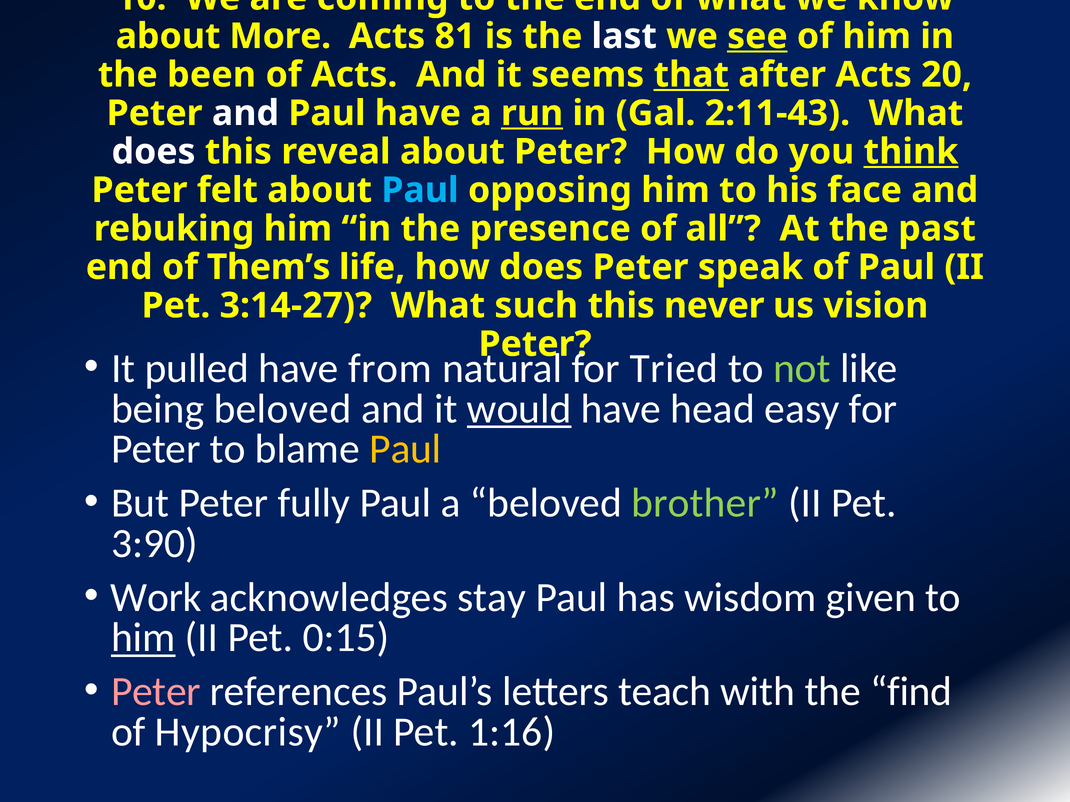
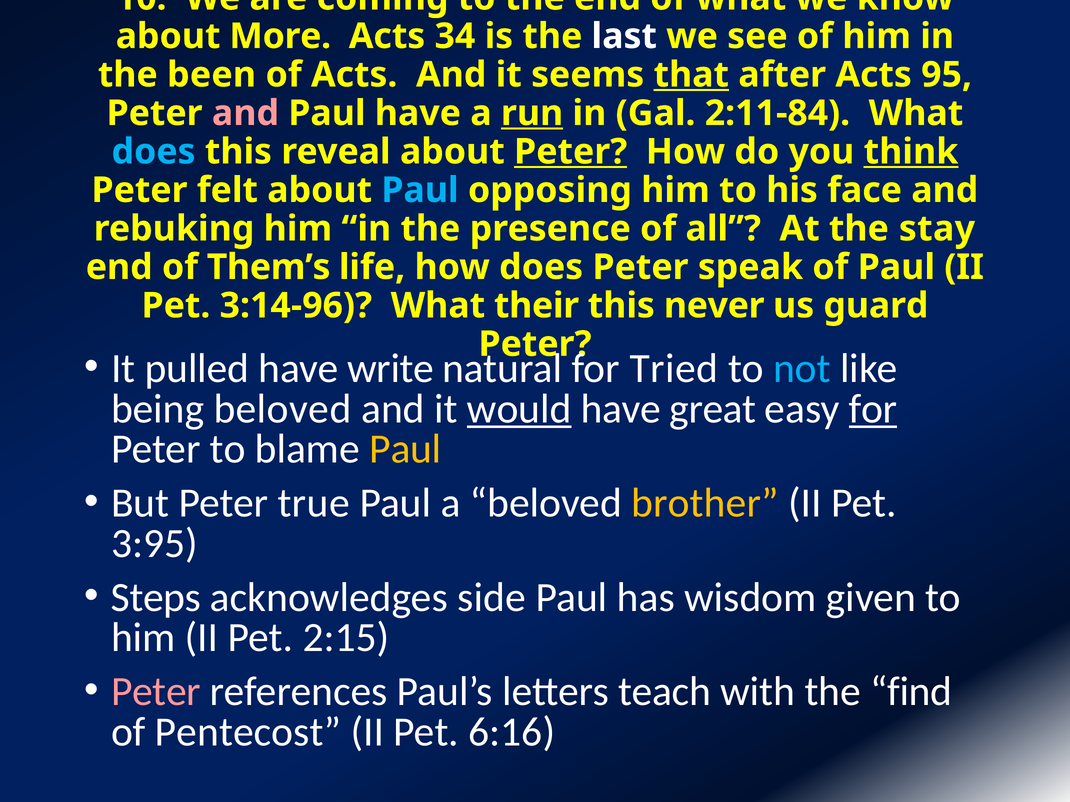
81: 81 -> 34 (455, 36)
see underline: present -> none (757, 36)
20: 20 -> 95 (947, 75)
and colour: white -> pink (245, 113)
2:11-43: 2:11-43 -> 2:11-84 (777, 113)
does colour: white -> light blue (154, 152)
Peter underline: none -> present (571, 152)
past: past -> stay (937, 229)
3:14-27: 3:14-27 -> 3:14-96 (296, 306)
such: such -> their (537, 306)
vision: vision -> guard (876, 306)
from: from -> write (391, 369)
not colour: light green -> light blue (802, 369)
head: head -> great (713, 409)
for underline: none -> present (873, 409)
fully: fully -> true (314, 503)
brother colour: light green -> yellow (705, 503)
3:90: 3:90 -> 3:95 (154, 544)
Work: Work -> Steps (156, 598)
stay: stay -> side (492, 598)
him underline: present -> none (143, 638)
0:15: 0:15 -> 2:15 (346, 638)
Hypocrisy: Hypocrisy -> Pentecost (248, 732)
1:16: 1:16 -> 6:16 (512, 732)
